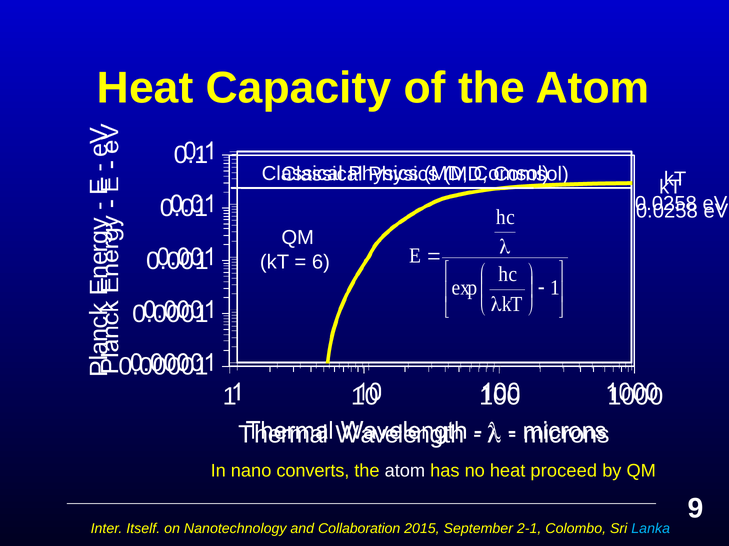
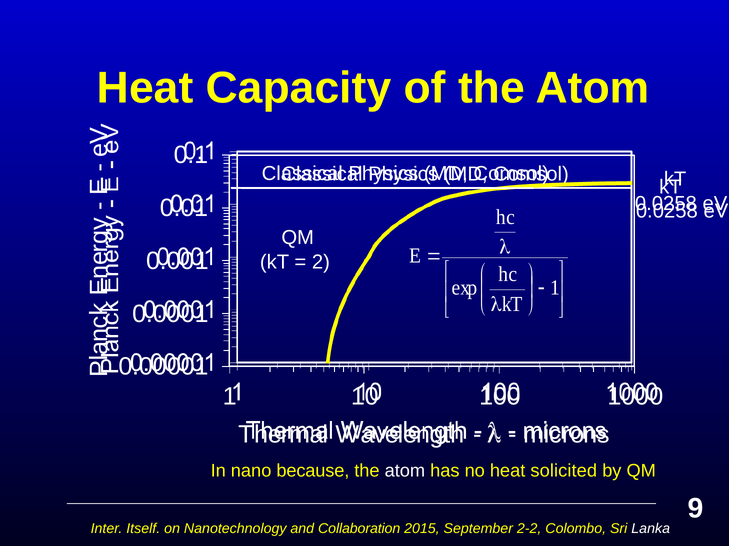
6: 6 -> 2 (321, 262)
converts: converts -> because (313, 471)
proceed: proceed -> solicited (564, 471)
2-1: 2-1 -> 2-2 (529, 530)
Lanka colour: light blue -> white (651, 530)
